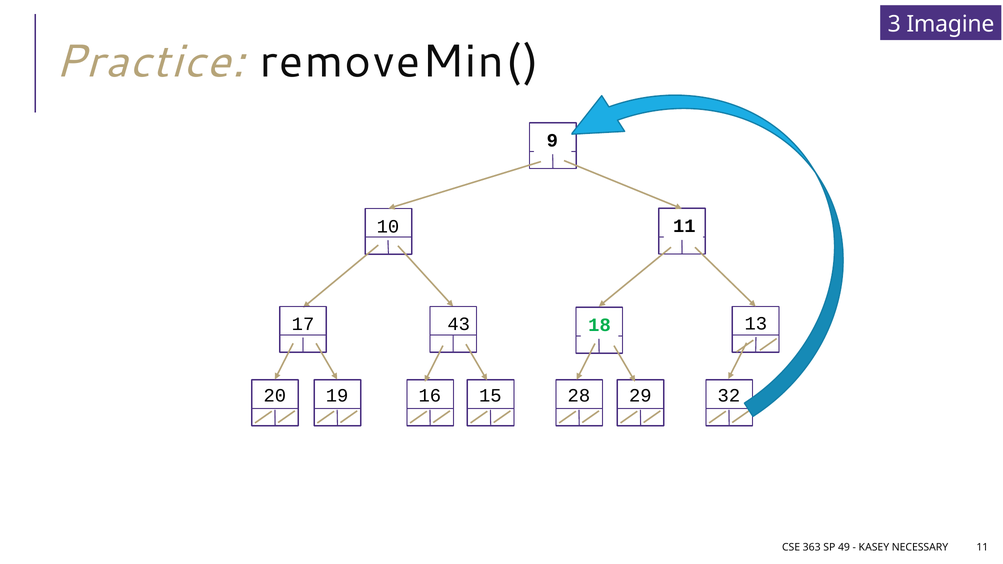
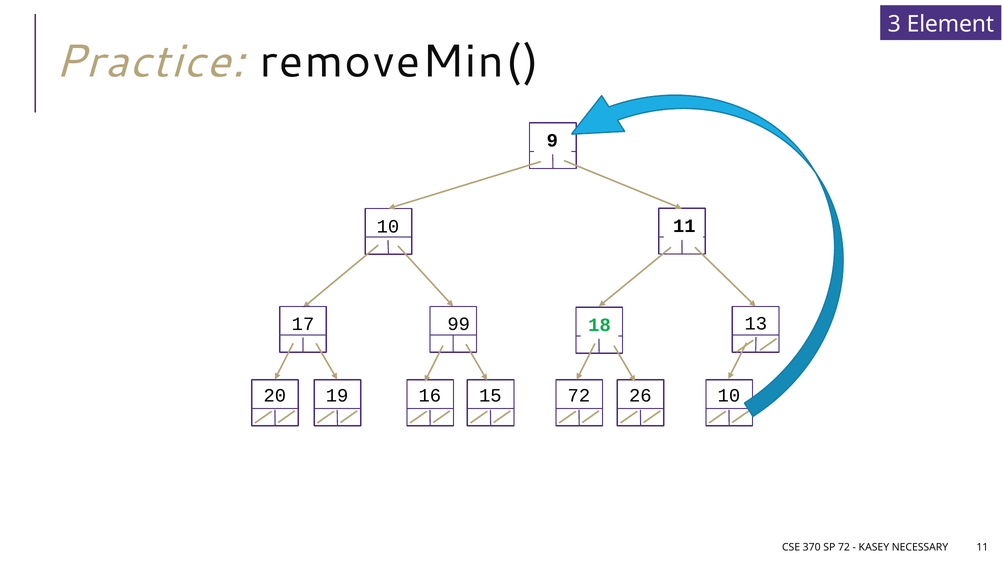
Imagine: Imagine -> Element (950, 24)
43: 43 -> 99 (459, 324)
15 28: 28 -> 72 (579, 396)
29: 29 -> 26 (640, 396)
19 32: 32 -> 10 (729, 396)
363: 363 -> 370 (812, 548)
SP 49: 49 -> 72 (844, 548)
